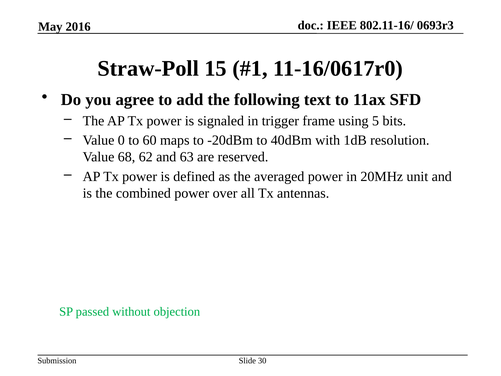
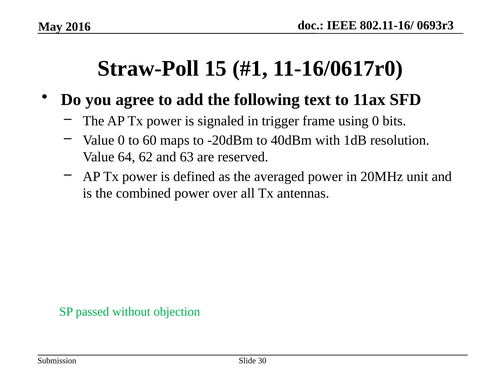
using 5: 5 -> 0 (376, 121)
68: 68 -> 64 (127, 157)
